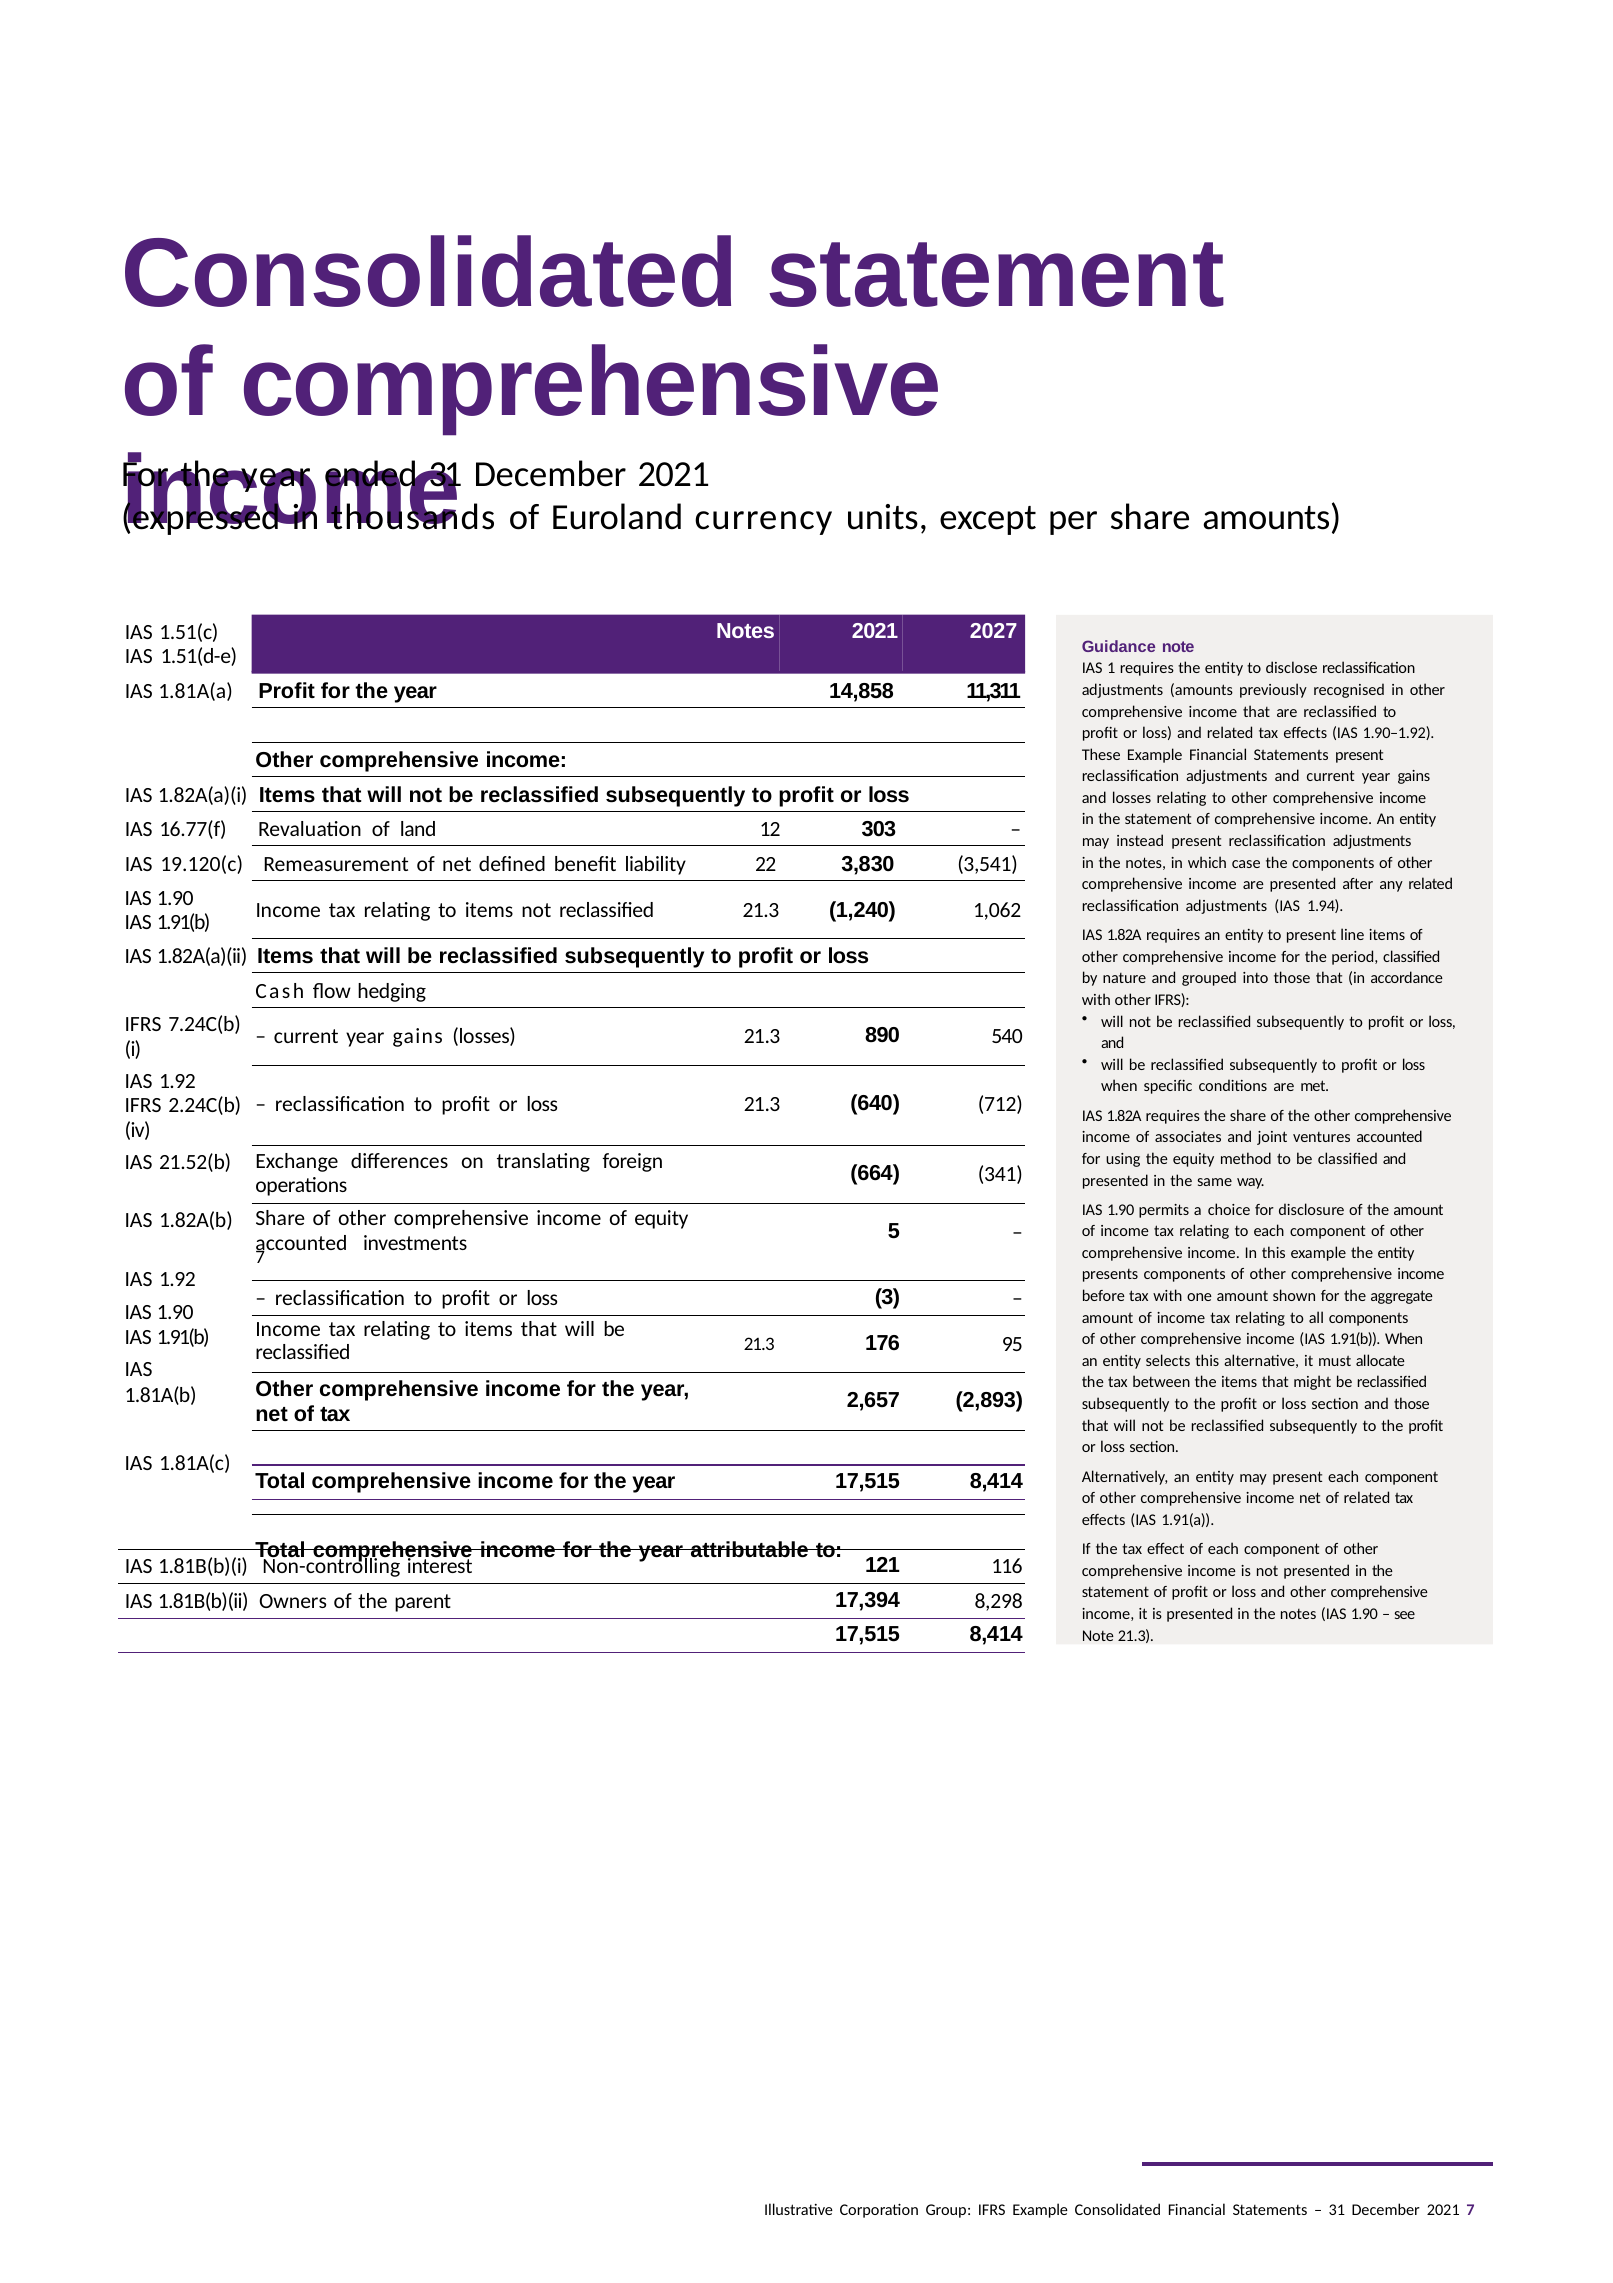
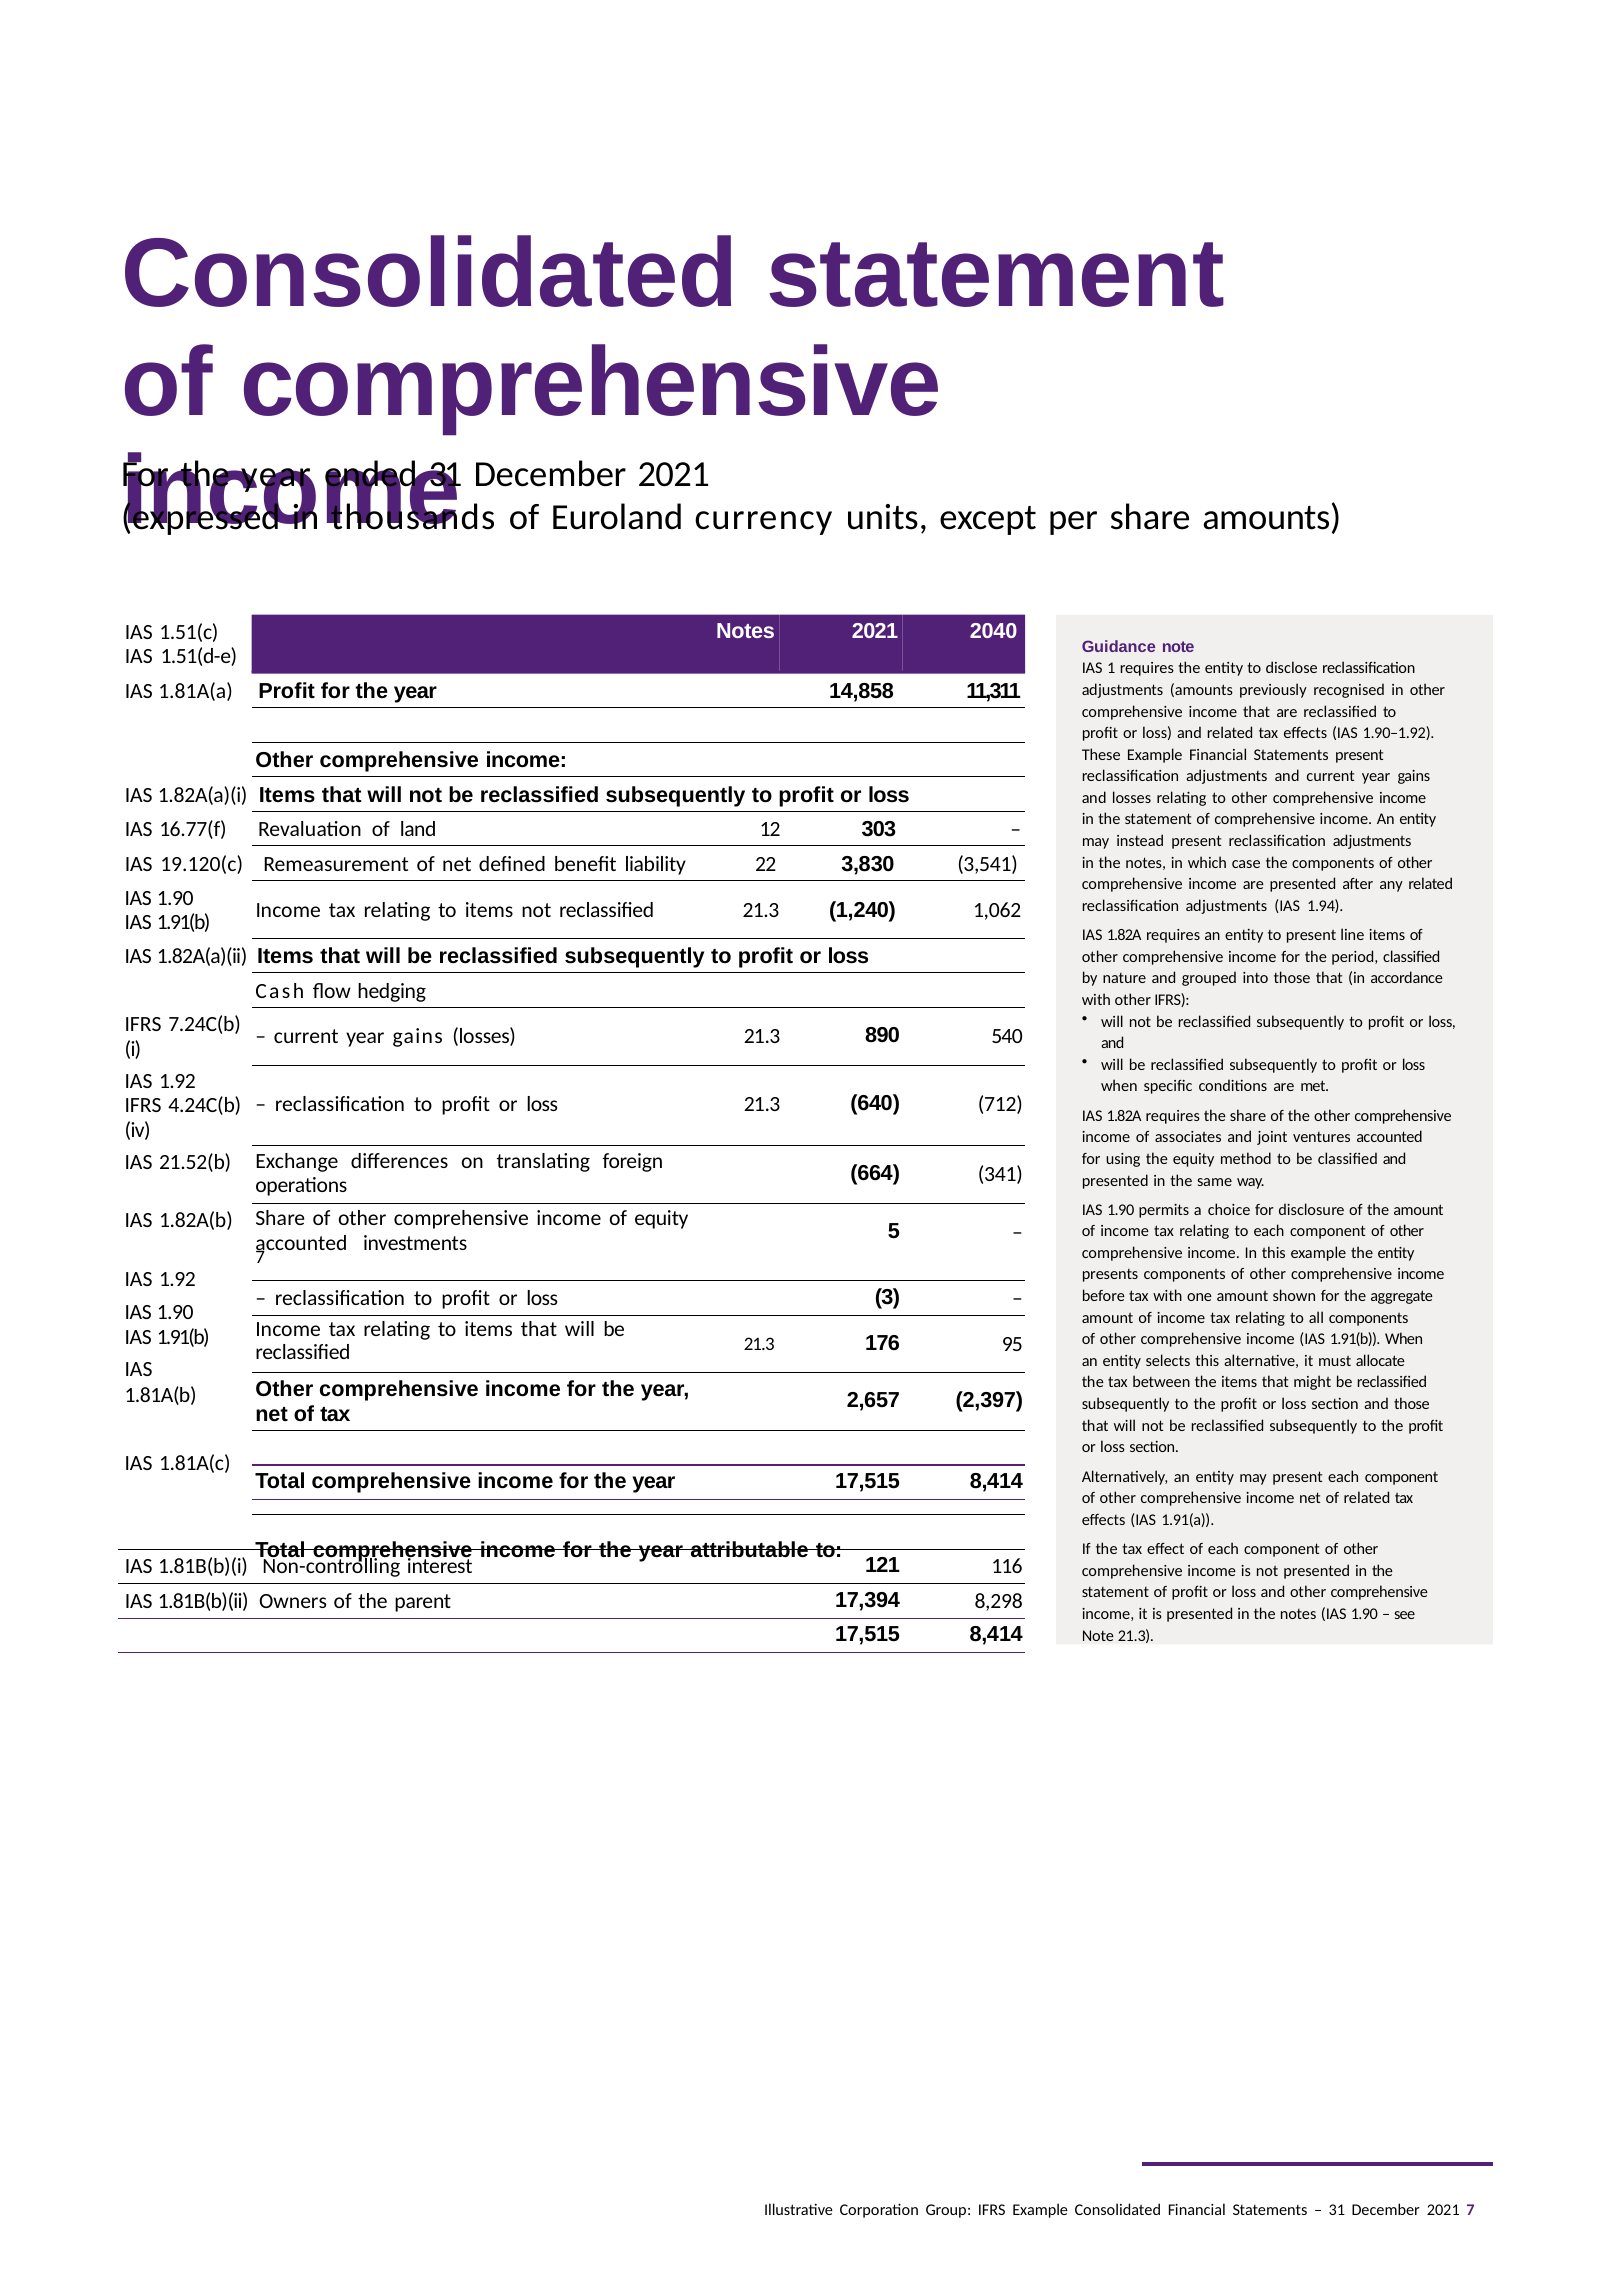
2027: 2027 -> 2040 (994, 631)
2.24C(b: 2.24C(b -> 4.24C(b (205, 1105)
2,893: 2,893 -> 2,397 (989, 1400)
